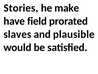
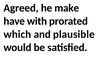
Stories: Stories -> Agreed (21, 8)
field: field -> with (37, 21)
slaves: slaves -> which (17, 34)
